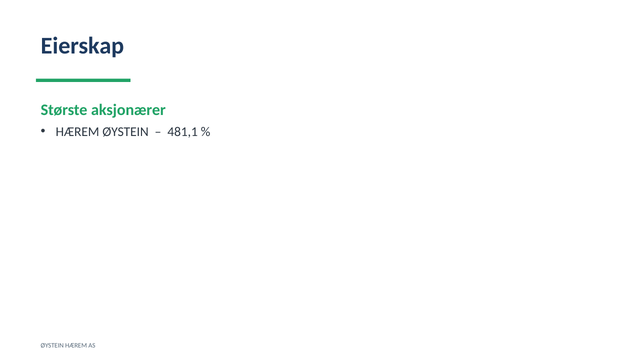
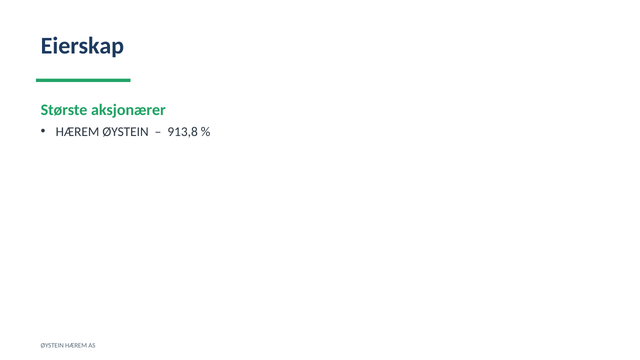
481,1: 481,1 -> 913,8 (183, 132)
